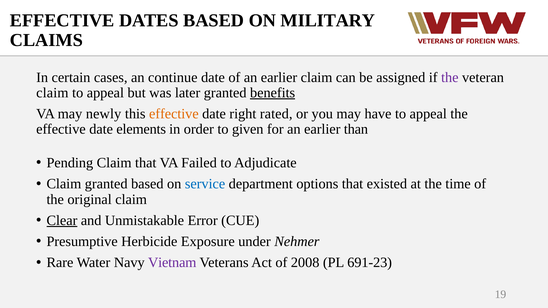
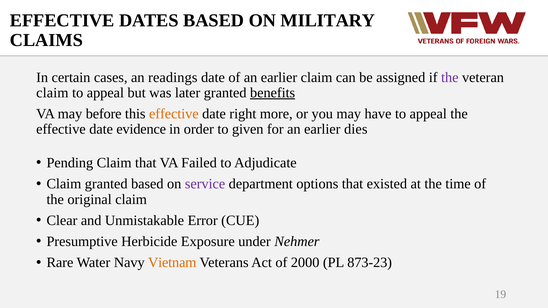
continue: continue -> readings (173, 77)
newly: newly -> before (104, 114)
rated: rated -> more (276, 114)
elements: elements -> evidence (141, 129)
than: than -> dies (356, 129)
service colour: blue -> purple (205, 184)
Clear underline: present -> none (62, 221)
Vietnam colour: purple -> orange (172, 263)
2008: 2008 -> 2000 (305, 263)
691-23: 691-23 -> 873-23 (370, 263)
